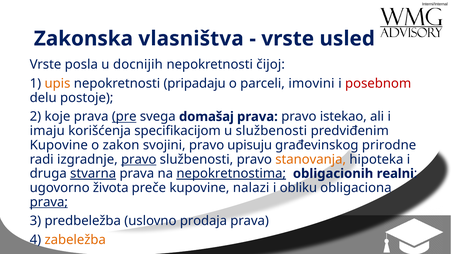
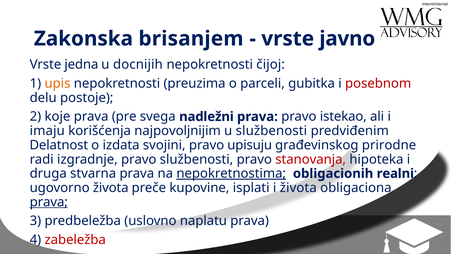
vlasništva: vlasništva -> brisanjem (191, 39)
usled: usled -> javno (347, 39)
posla: posla -> jedna (81, 64)
pripadaju: pripadaju -> preuzima (195, 83)
imovini: imovini -> gubitka (312, 83)
pre underline: present -> none (124, 117)
domašaj: domašaj -> nadležni (206, 117)
specifikacijom: specifikacijom -> najpovoljnijim (178, 131)
Kupovine: Kupovine -> Delatnost (59, 145)
zakon: zakon -> izdata (121, 145)
pravo underline: present -> none (139, 159)
stanovanja colour: orange -> red (311, 159)
stvarna underline: present -> none (93, 173)
nalazi: nalazi -> isplati (251, 188)
i obliku: obliku -> života (298, 188)
prodaja: prodaja -> naplatu (203, 221)
zabeležba colour: orange -> red (75, 240)
